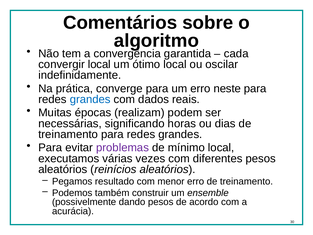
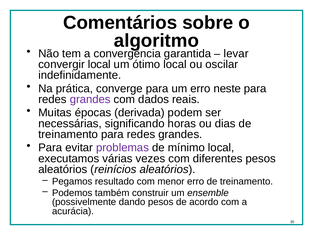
cada: cada -> levar (236, 53)
grandes colour: blue -> purple (90, 99)
realizam: realizam -> derivada (140, 113)
